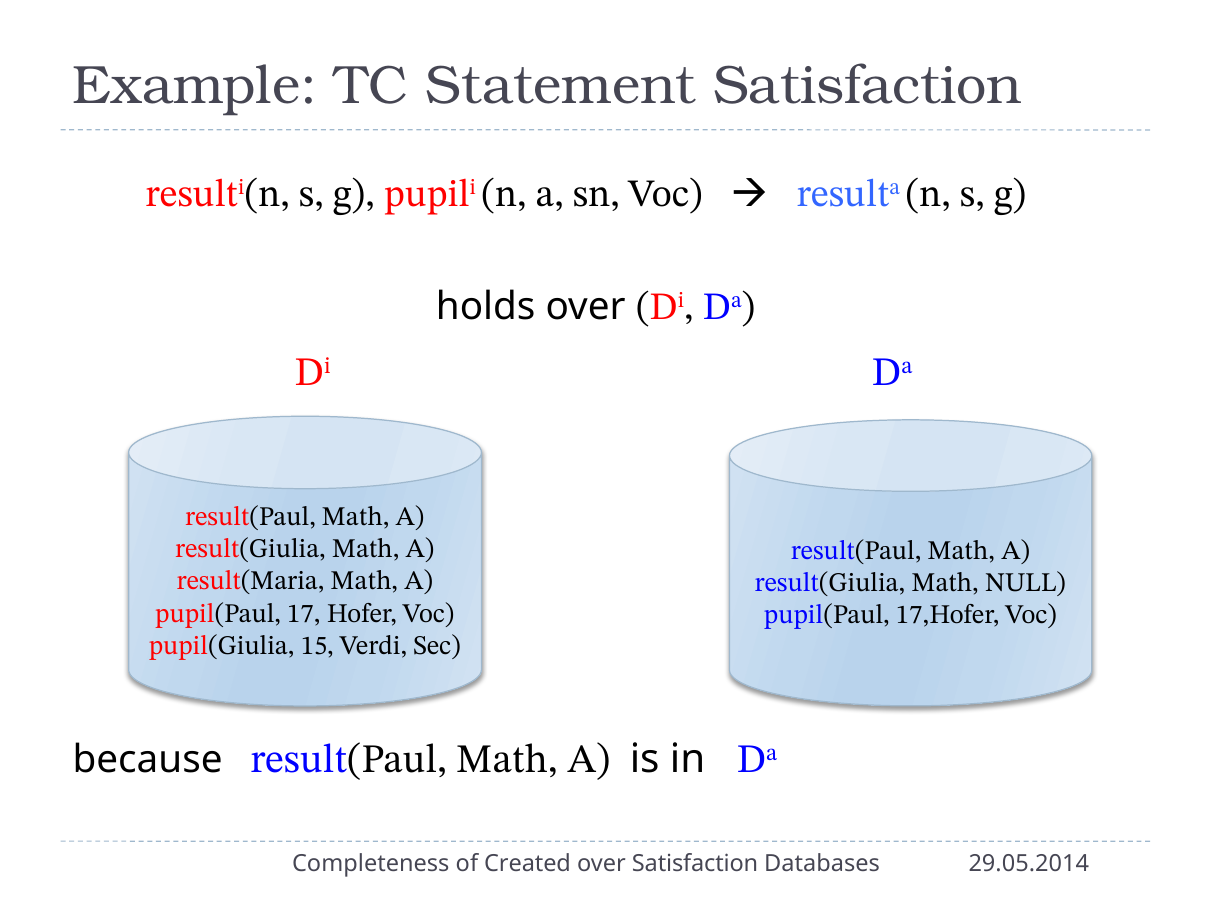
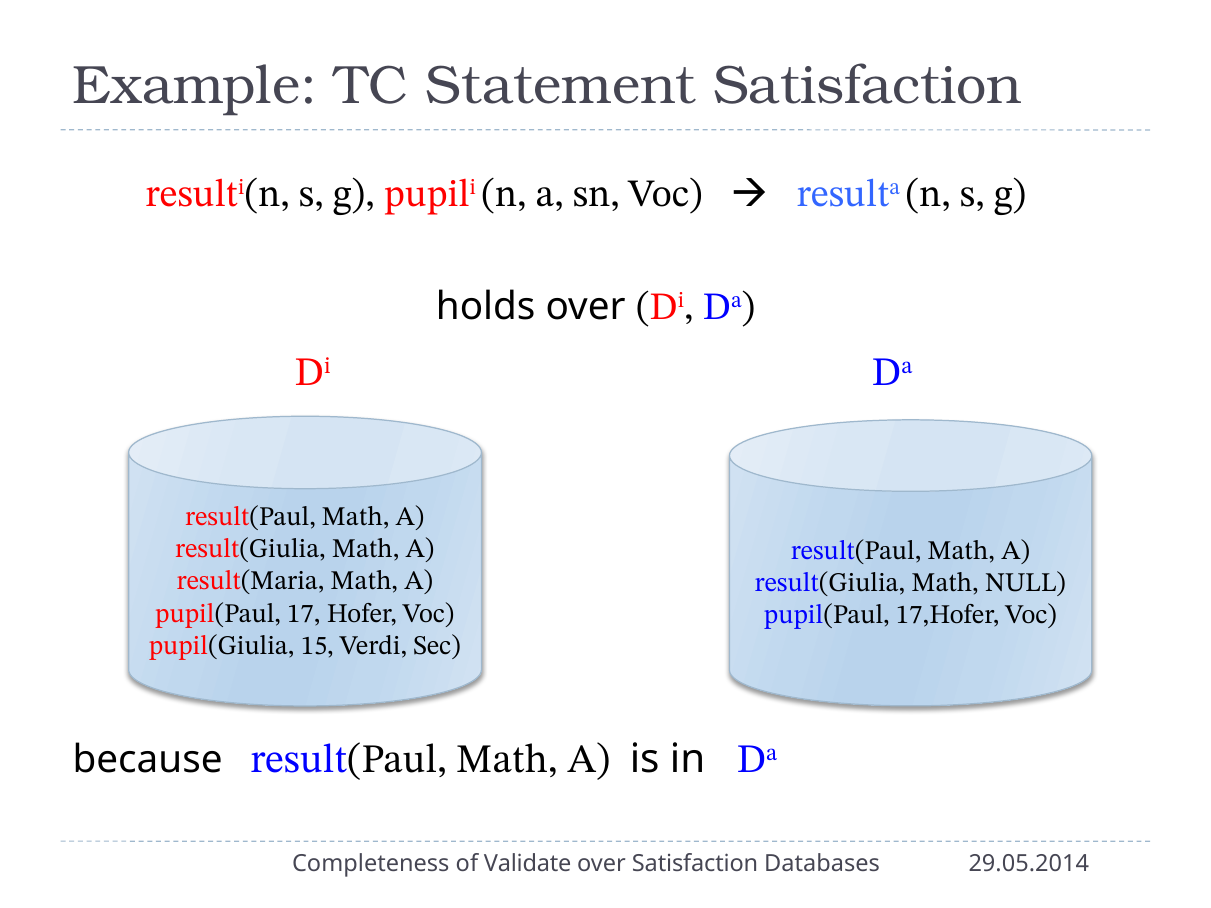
Created: Created -> Validate (528, 864)
